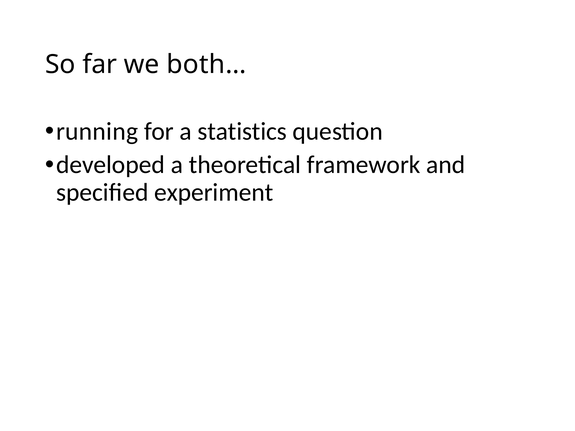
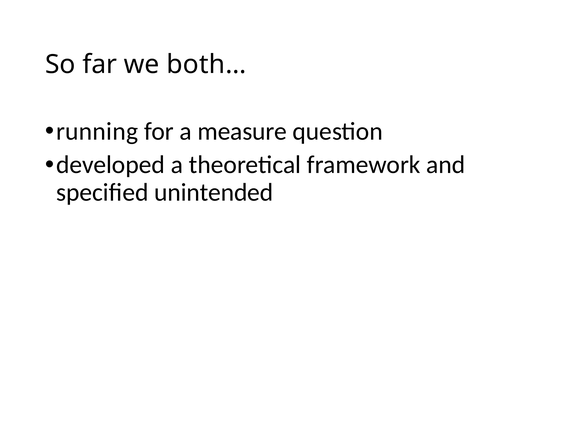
statistics: statistics -> measure (242, 131)
experiment: experiment -> unintended (214, 193)
